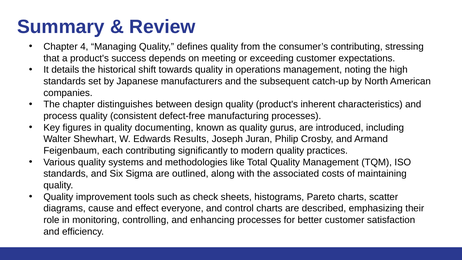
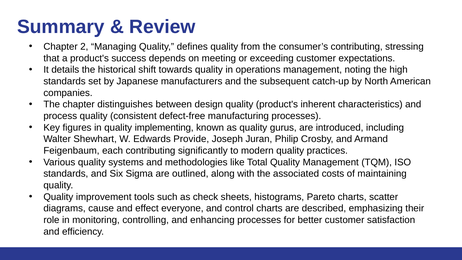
4: 4 -> 2 (84, 47)
documenting: documenting -> implementing (164, 127)
Results: Results -> Provide (191, 139)
